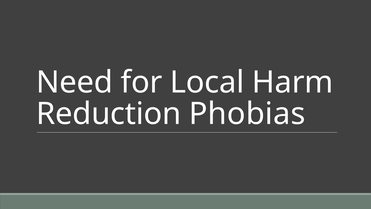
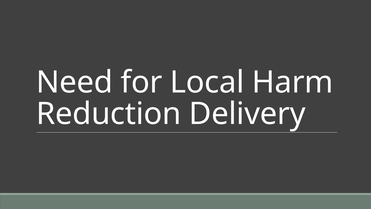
Phobias: Phobias -> Delivery (247, 114)
